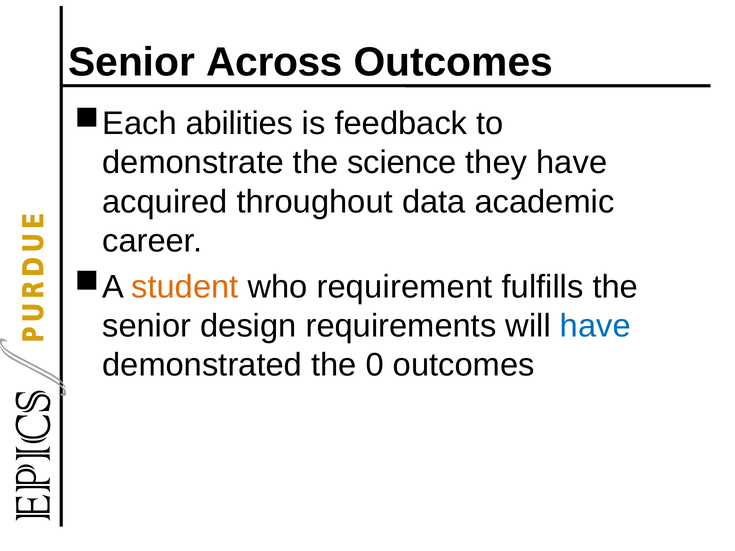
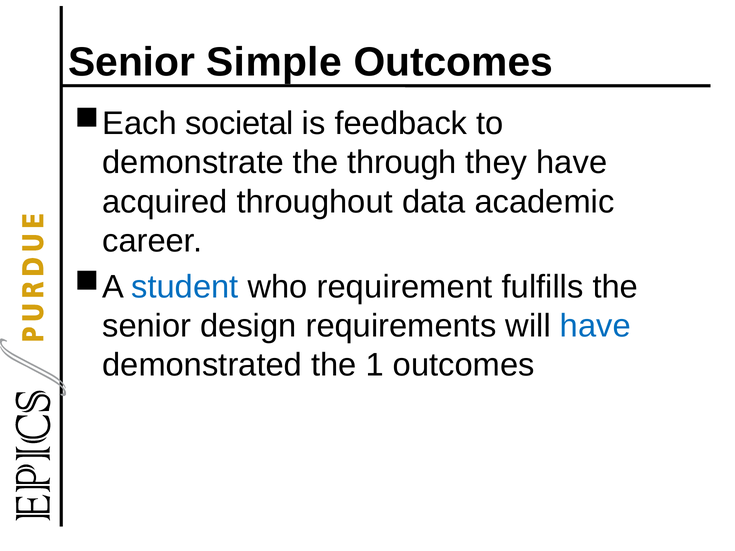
Across: Across -> Simple (274, 62)
abilities: abilities -> societal (240, 124)
science: science -> through (402, 163)
student colour: orange -> blue (185, 287)
0: 0 -> 1 (375, 365)
